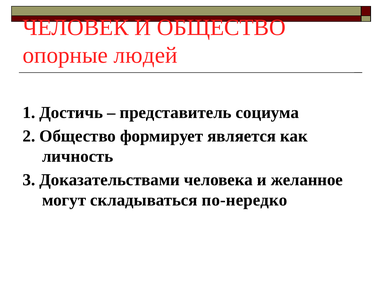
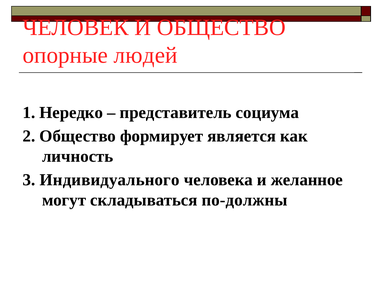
Достичь: Достичь -> Нередко (71, 112)
Доказательствами: Доказательствами -> Индивидуального (110, 179)
по-нередко: по-нередко -> по-должны (245, 200)
